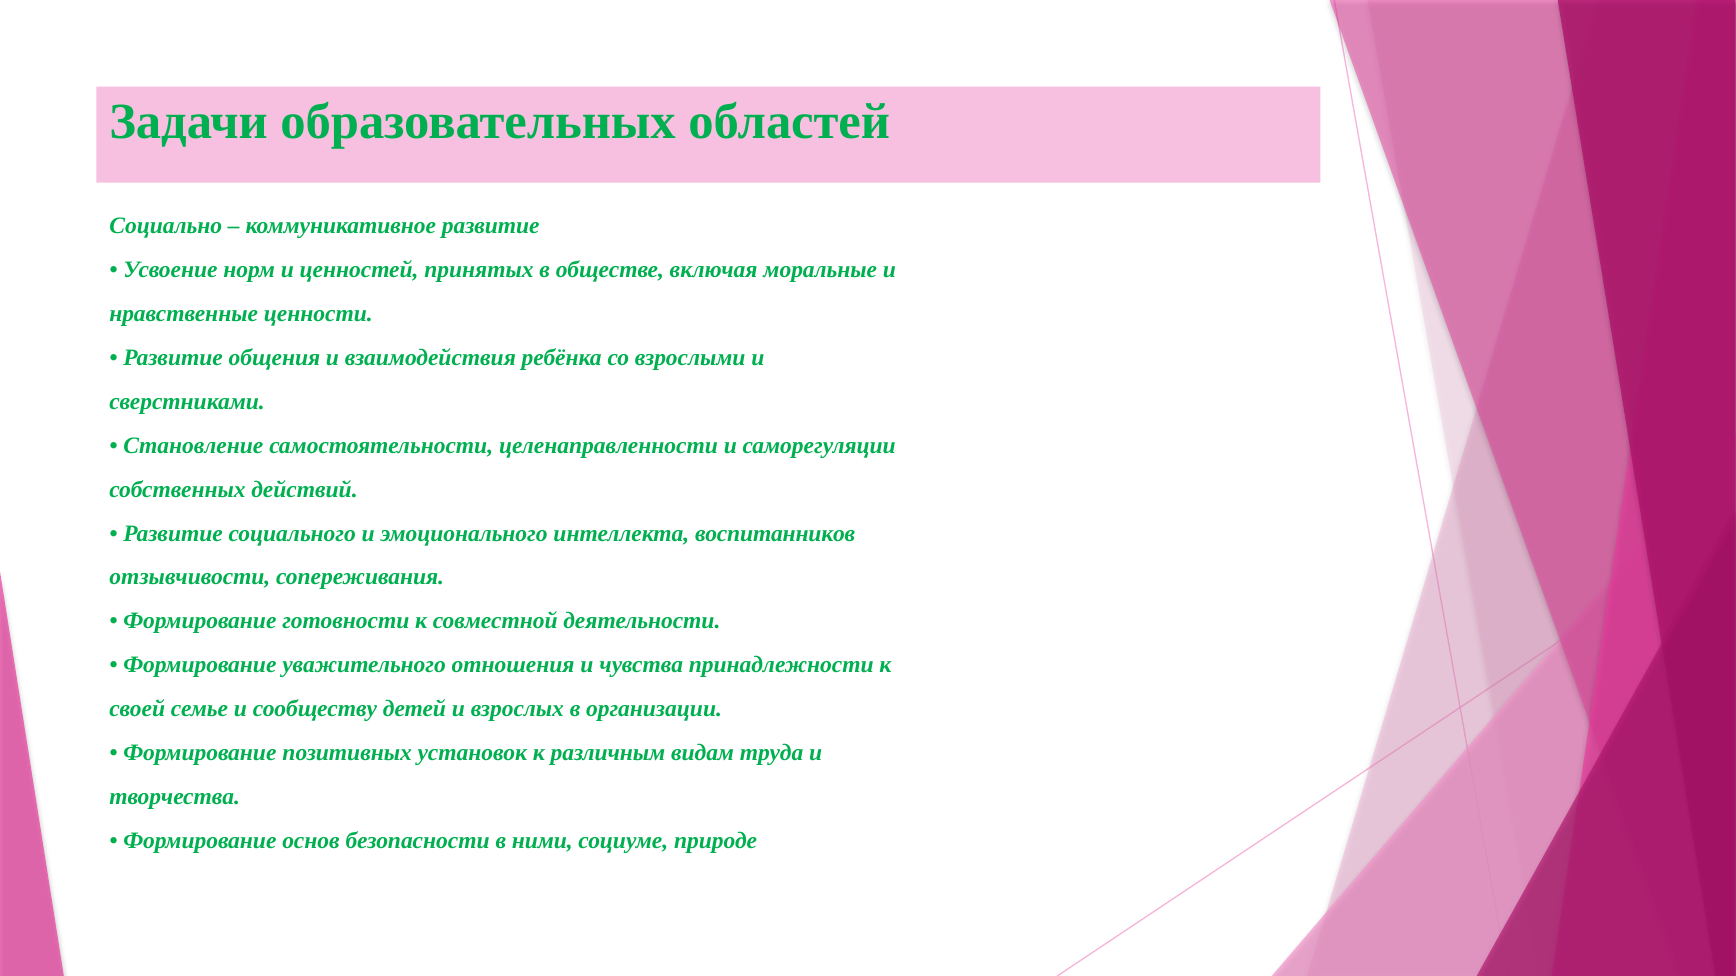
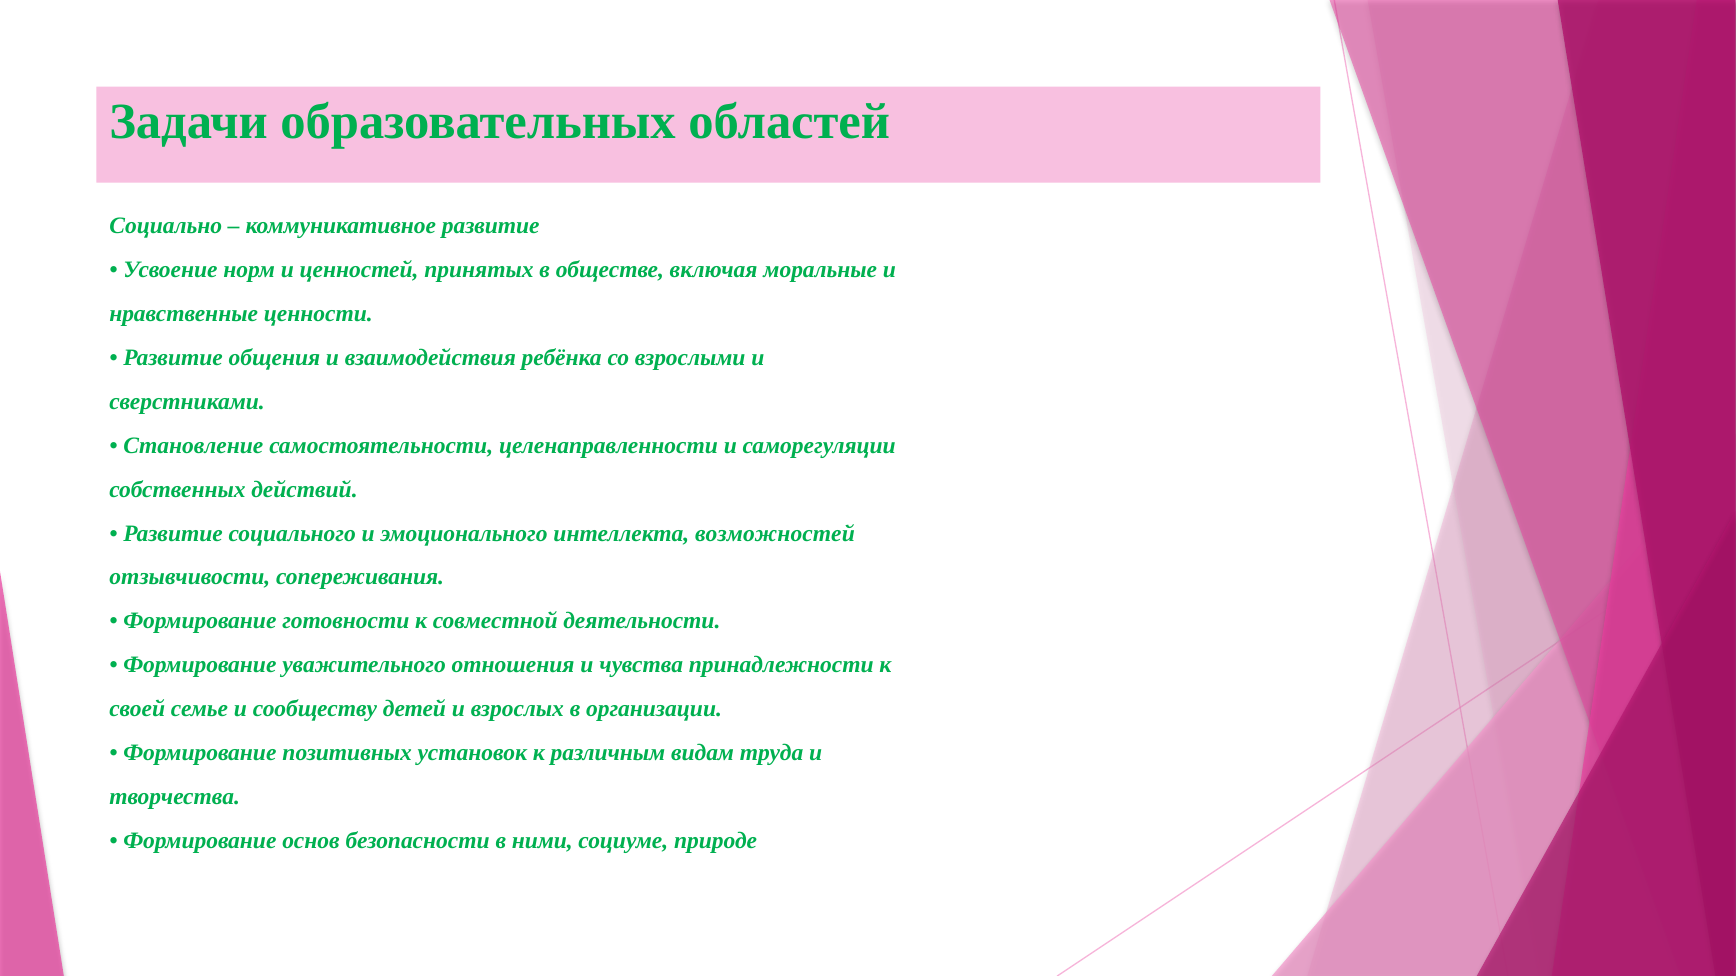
воспитанников: воспитанников -> возможностей (775, 534)
